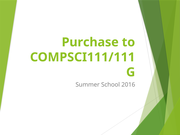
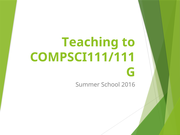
Purchase: Purchase -> Teaching (90, 42)
